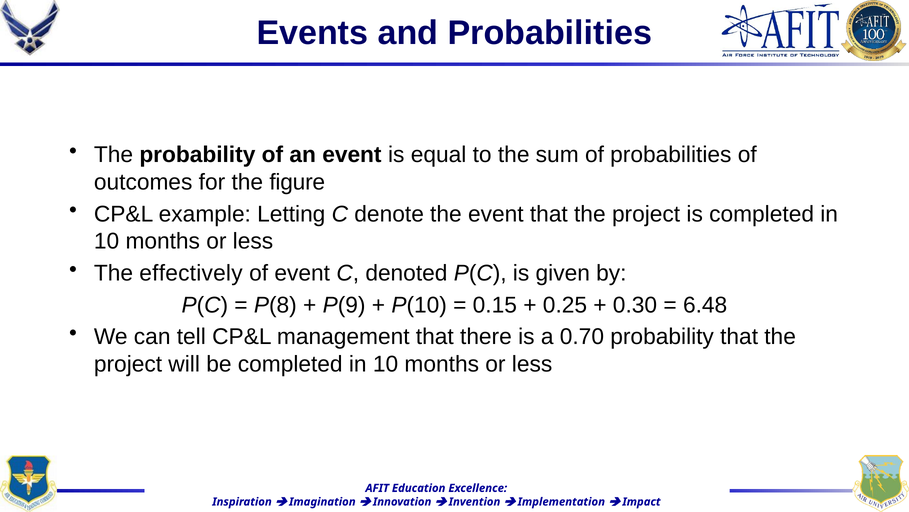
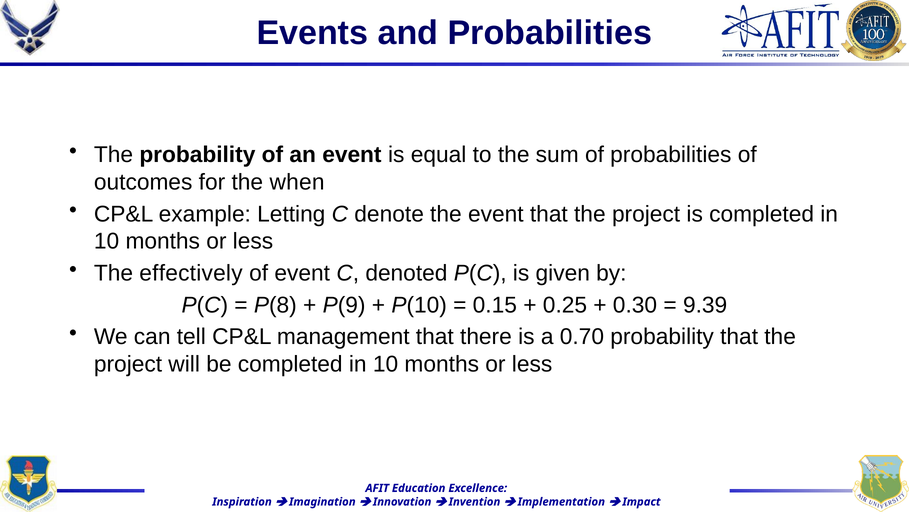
figure: figure -> when (297, 182)
6.48: 6.48 -> 9.39 (705, 305)
